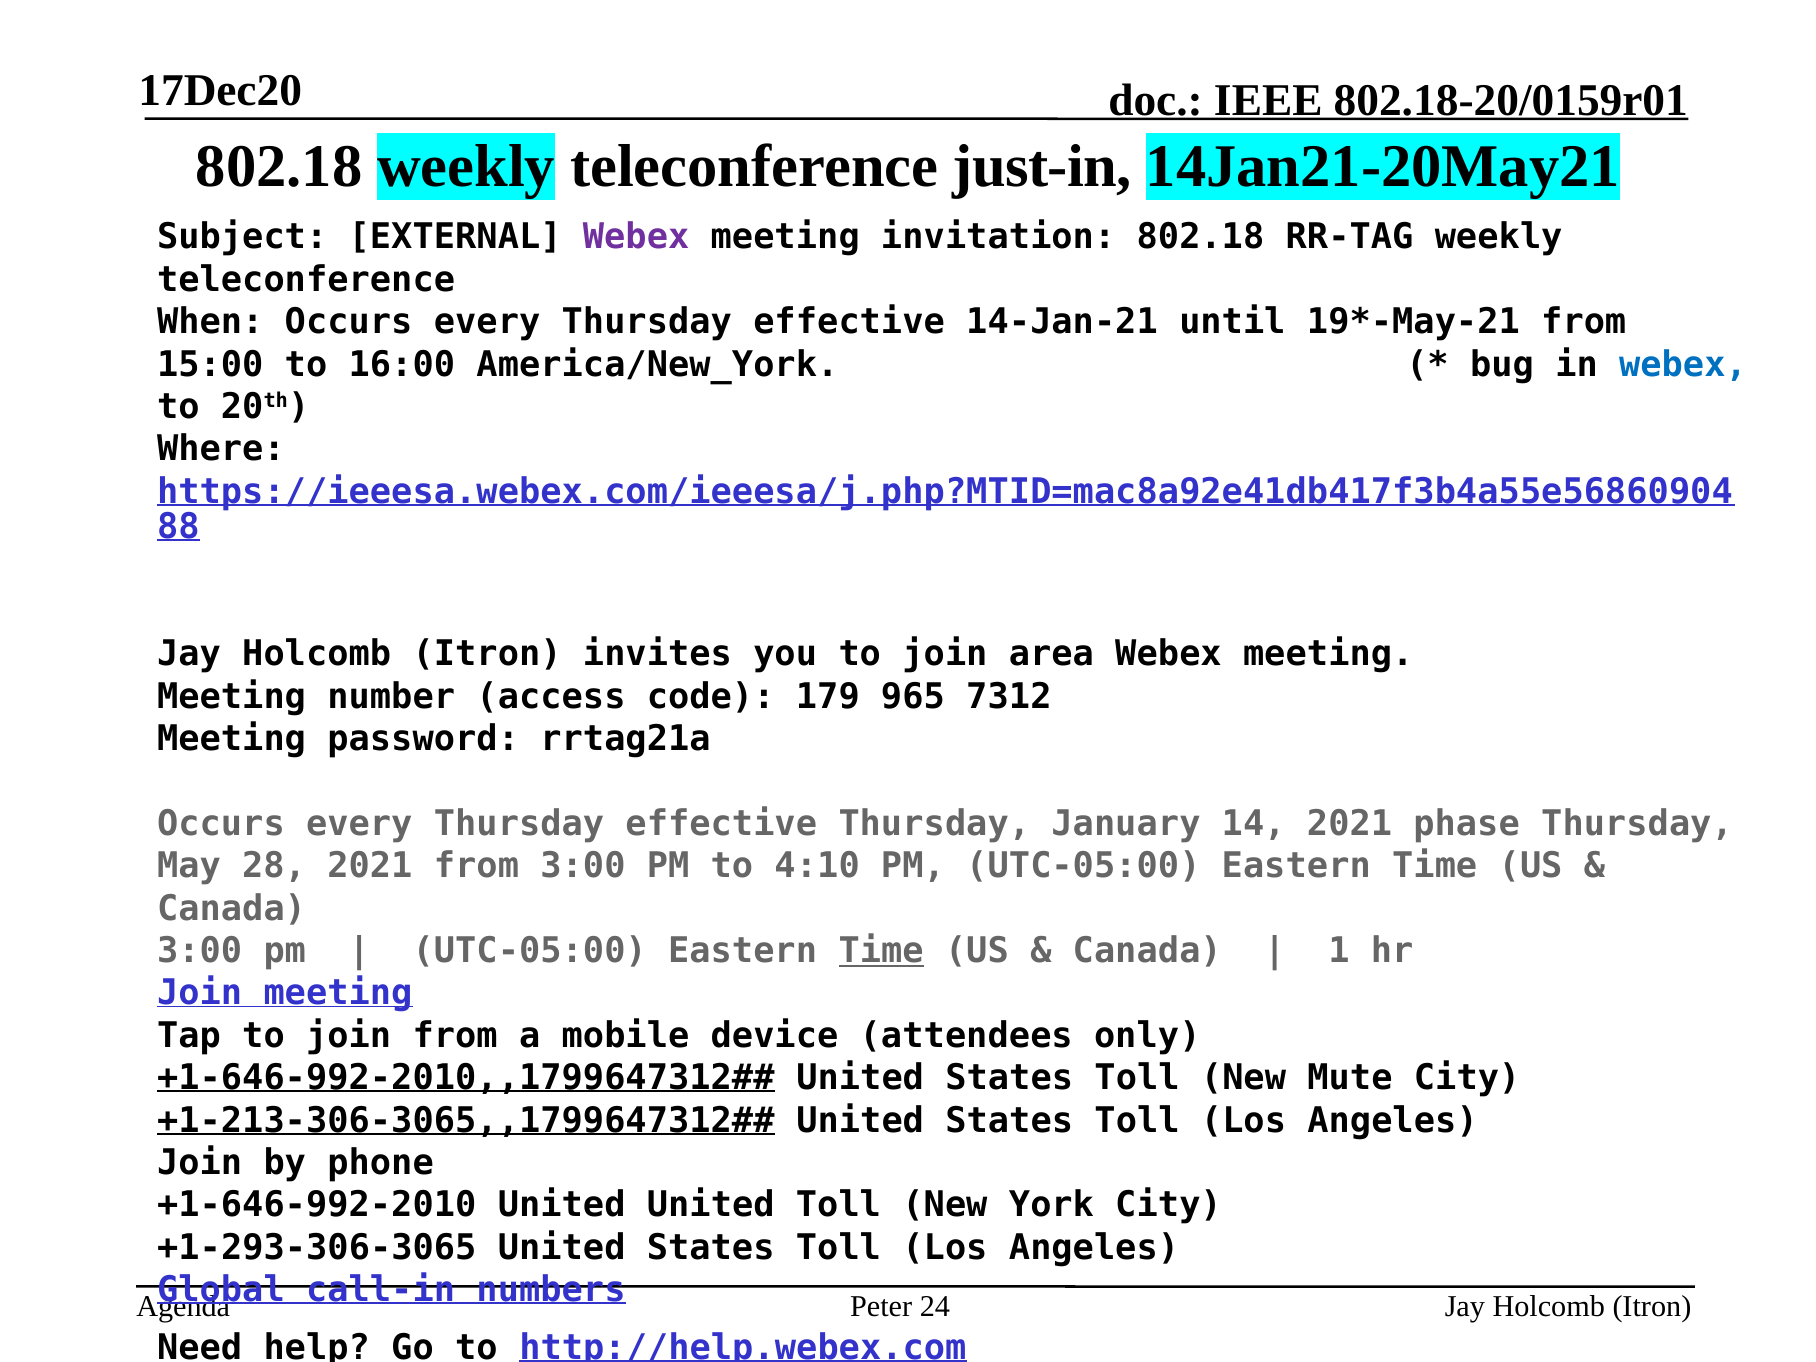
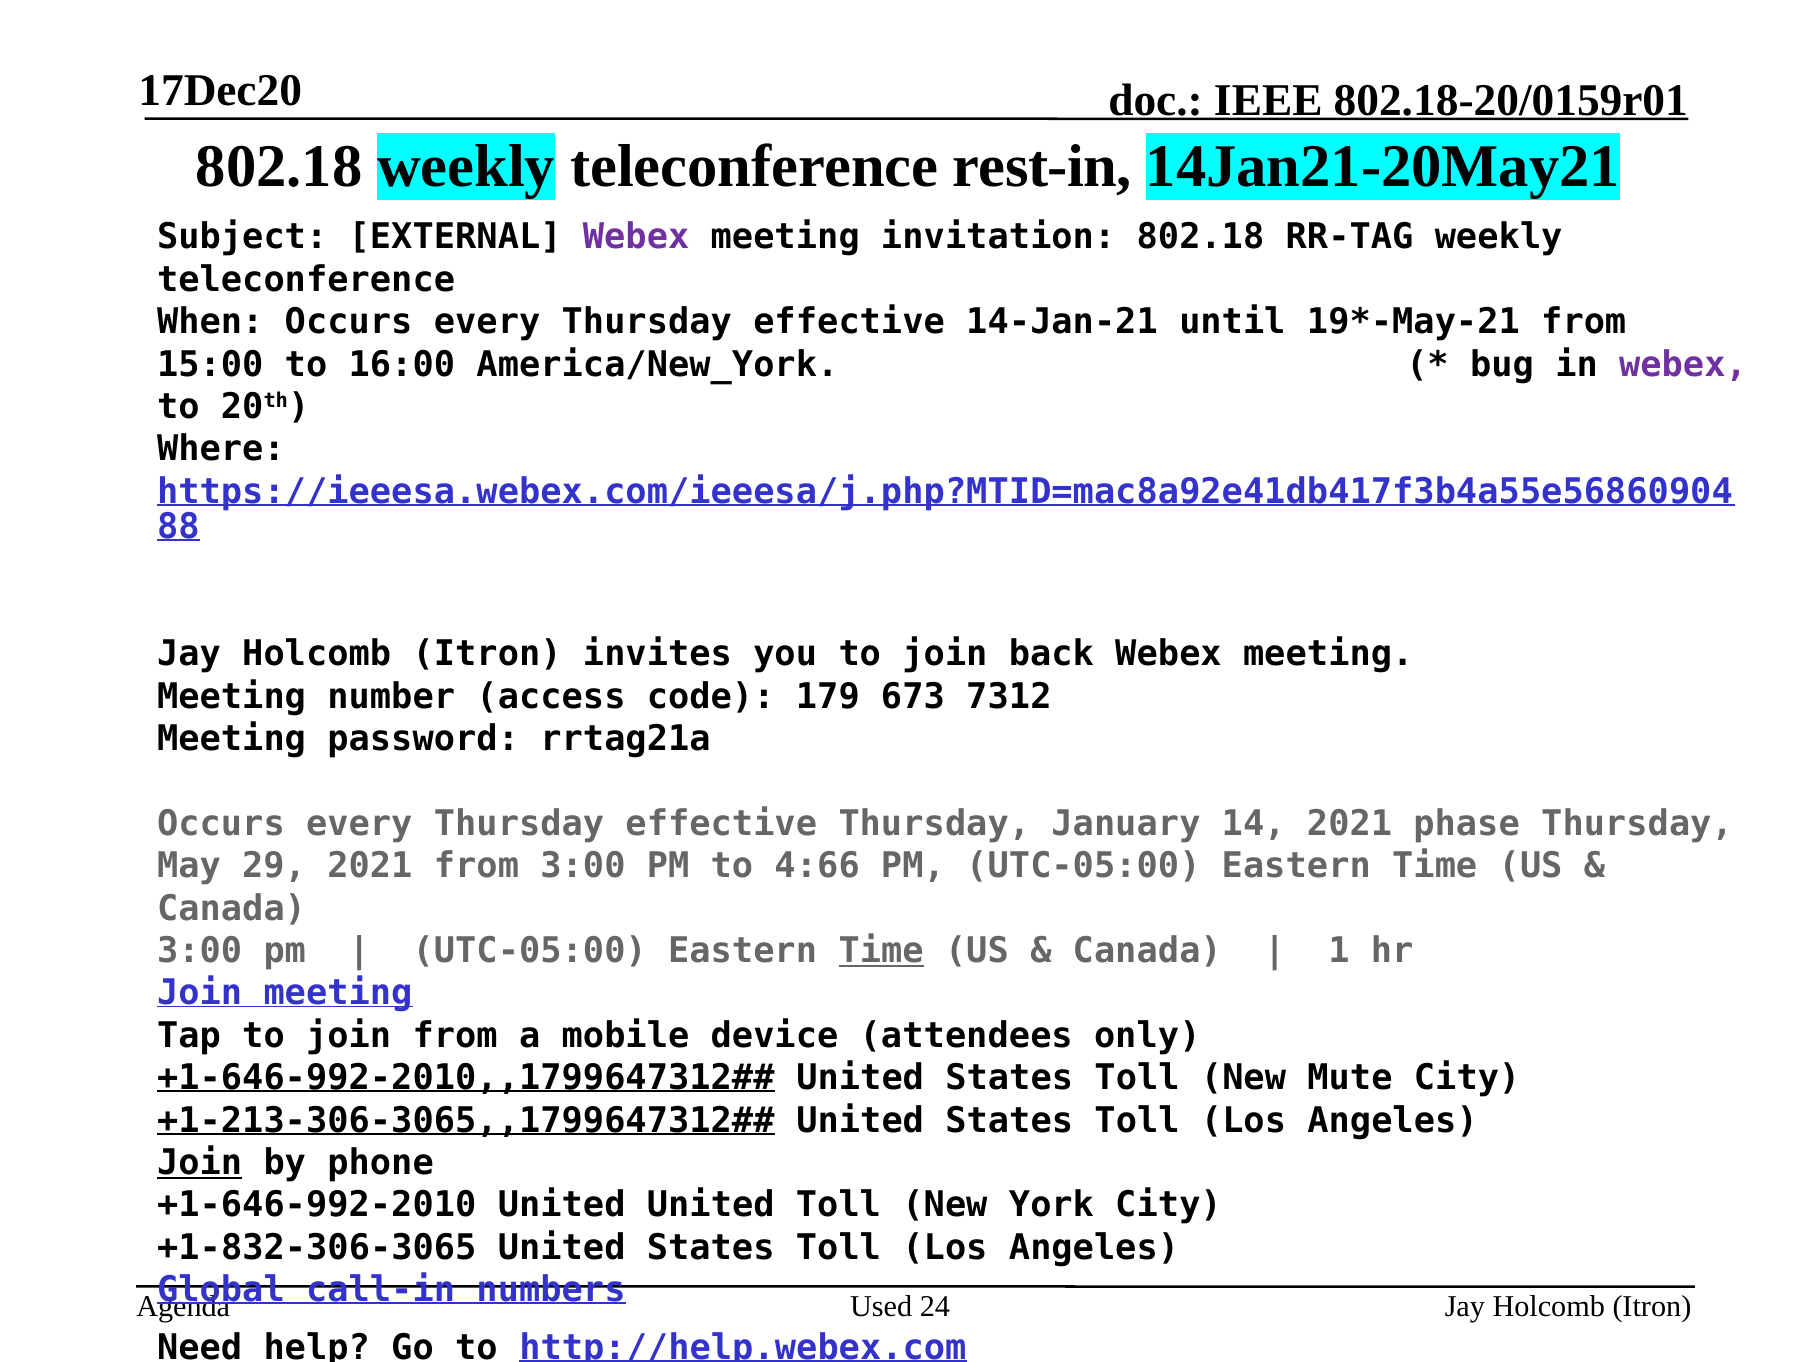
just-in: just-in -> rest-in (1042, 167)
webex colour: blue -> purple (1683, 364)
area: area -> back (1051, 654)
965: 965 -> 673 (913, 697)
28: 28 -> 29 (274, 866)
4:10: 4:10 -> 4:66 (817, 866)
Join underline: none -> present (200, 1163)
+1-293-306-3065: +1-293-306-3065 -> +1-832-306-3065 (317, 1248)
Peter: Peter -> Used (881, 1306)
